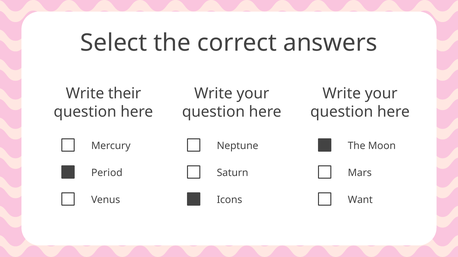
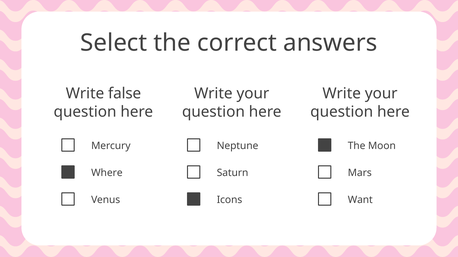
their: their -> false (125, 94)
Period: Period -> Where (107, 173)
